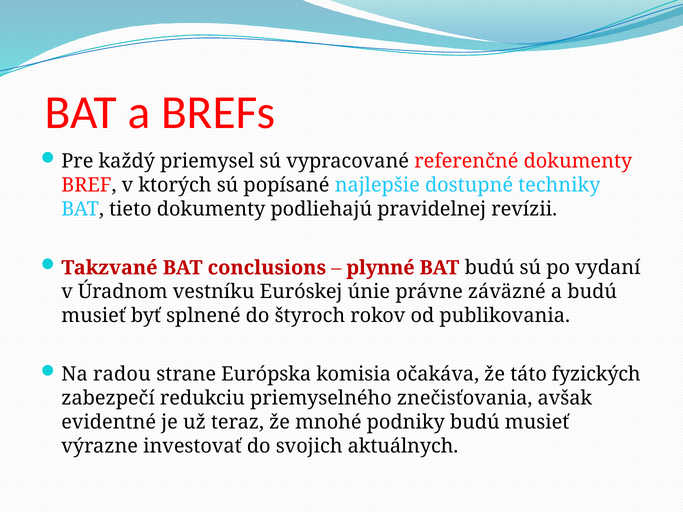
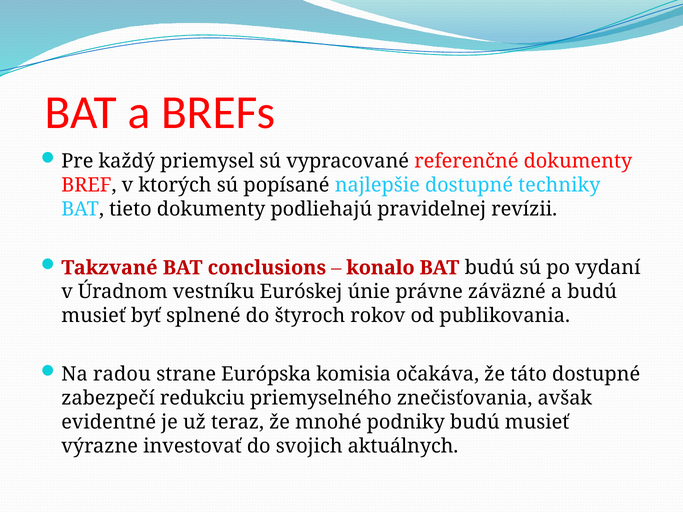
plynné: plynné -> konalo (380, 268)
táto fyzických: fyzických -> dostupné (596, 375)
